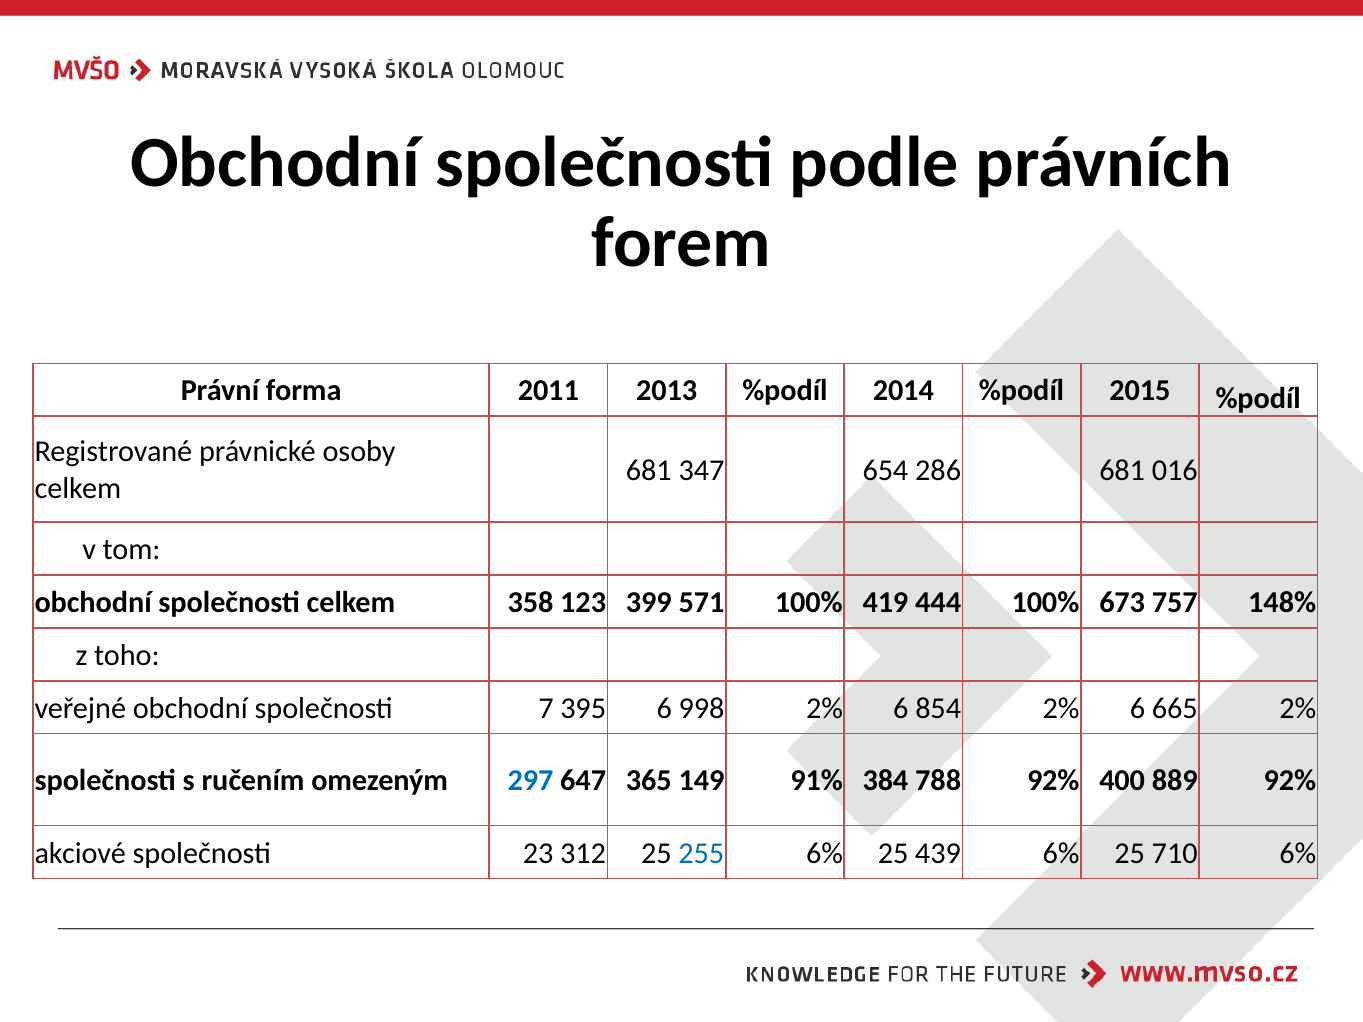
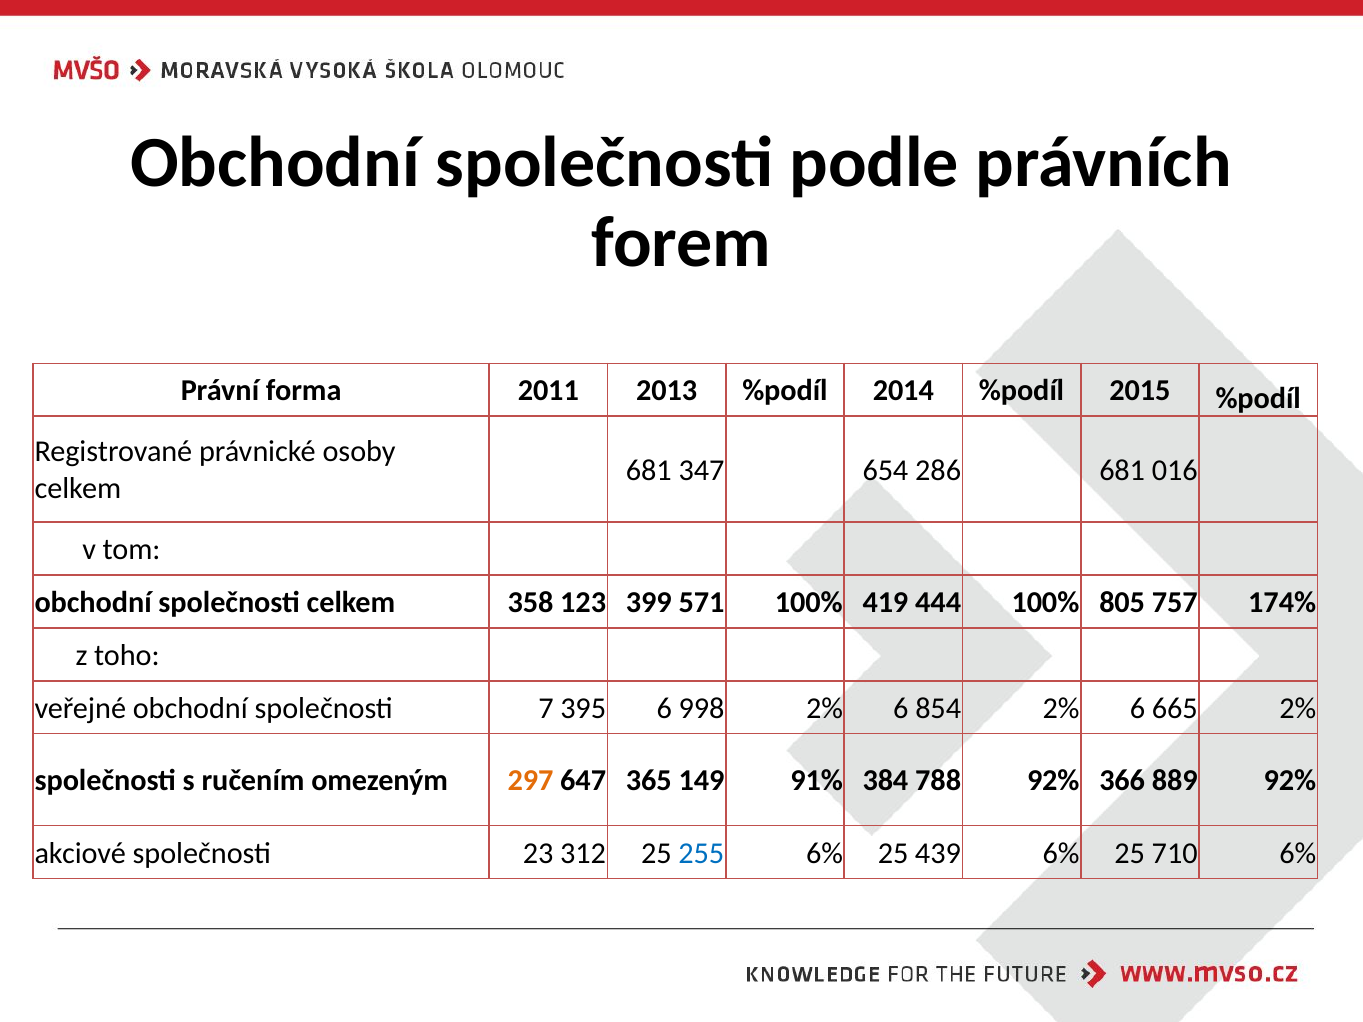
673: 673 -> 805 (1122, 603)
148%: 148% -> 174% (1282, 603)
297 colour: blue -> orange (531, 781)
400: 400 -> 366 (1122, 781)
